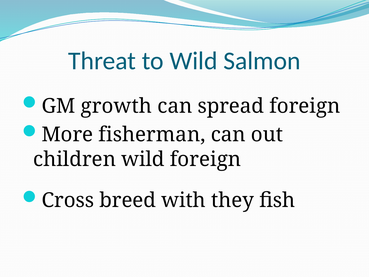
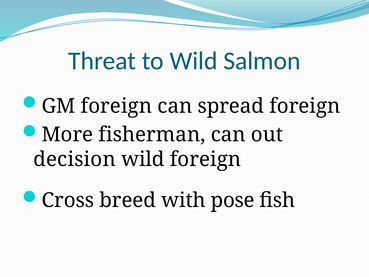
GM growth: growth -> foreign (116, 106)
children: children -> decision (74, 159)
they: they -> pose (233, 200)
